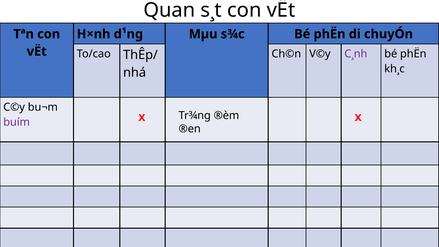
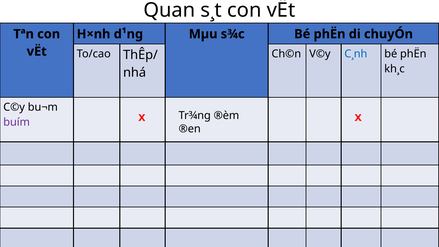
C¸nh colour: purple -> blue (356, 54)
